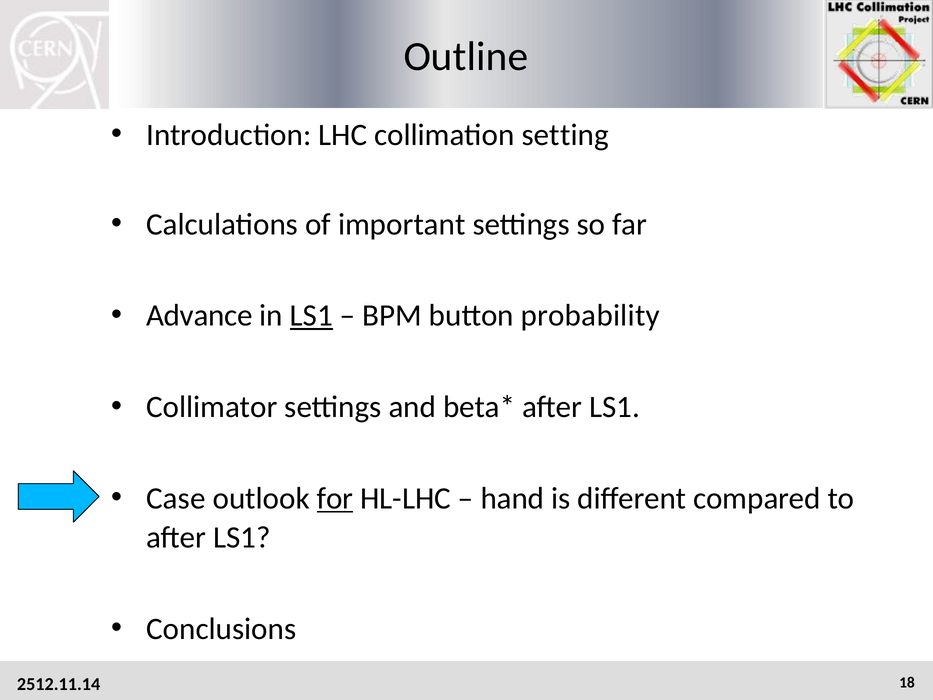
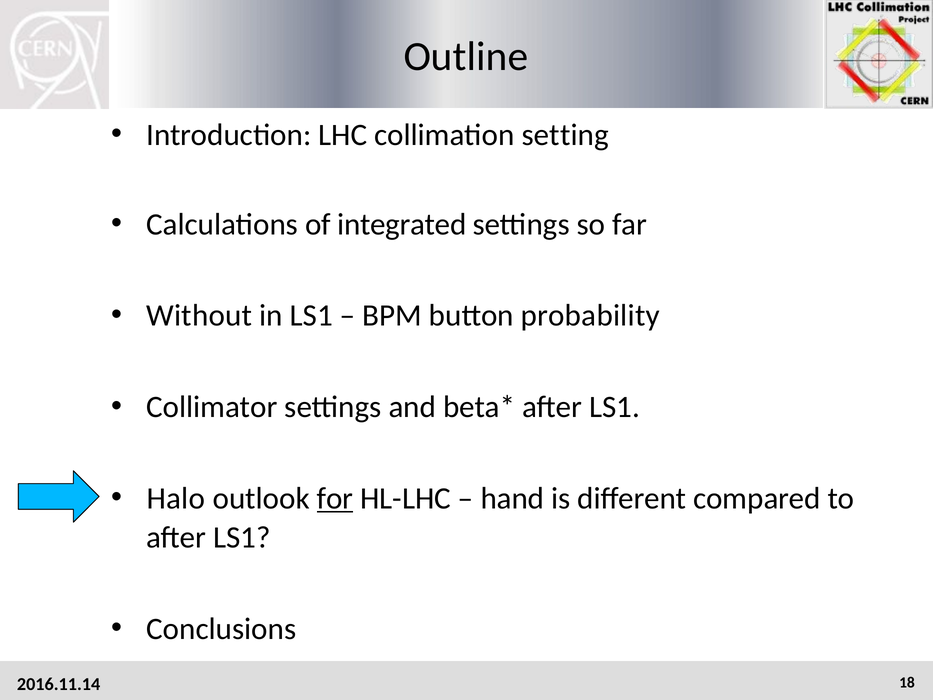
important: important -> integrated (402, 224)
Advance: Advance -> Without (199, 316)
LS1 underline: present -> none (311, 316)
Case: Case -> Halo (176, 498)
2512.11.14: 2512.11.14 -> 2016.11.14 (59, 684)
